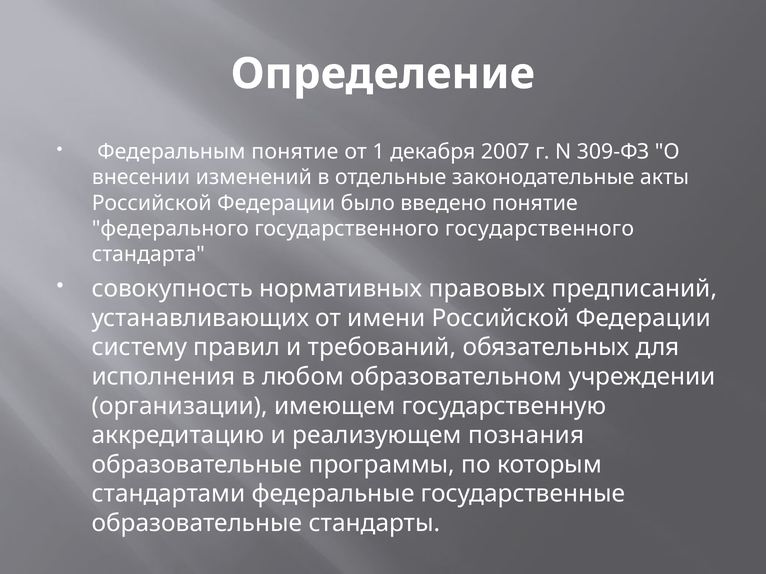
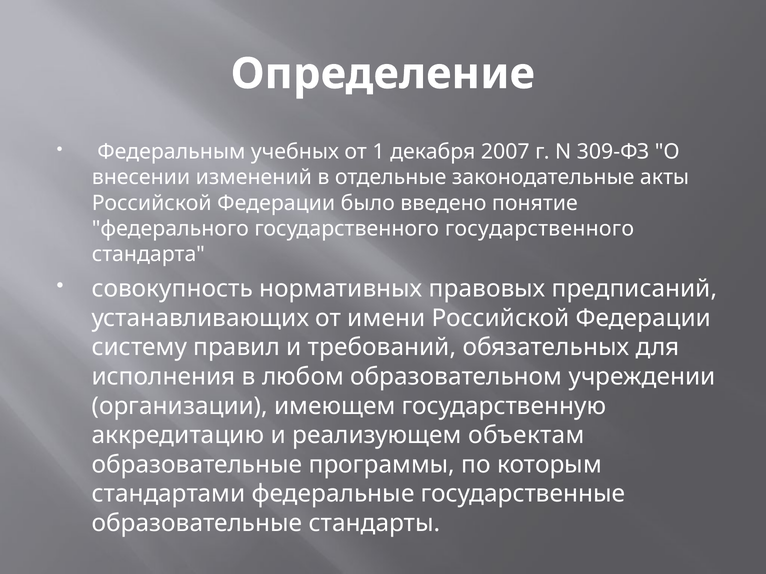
Федеральным понятие: понятие -> учебных (295, 152)
познания: познания -> объектам (526, 436)
